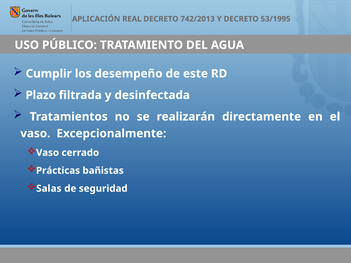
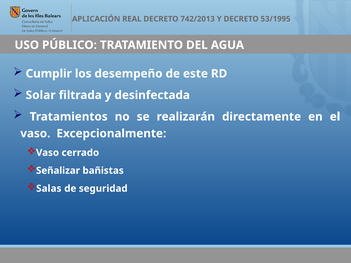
Plazo: Plazo -> Solar (41, 95)
Prácticas: Prácticas -> Señalizar (58, 171)
